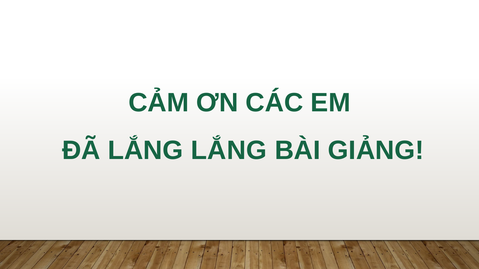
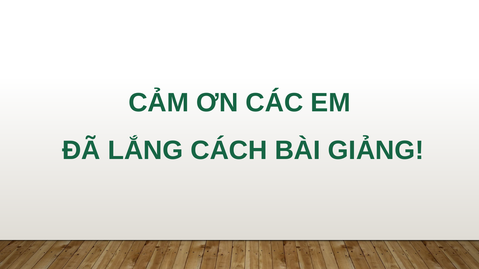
LẮNG LẮNG: LẮNG -> CÁCH (229, 151)
